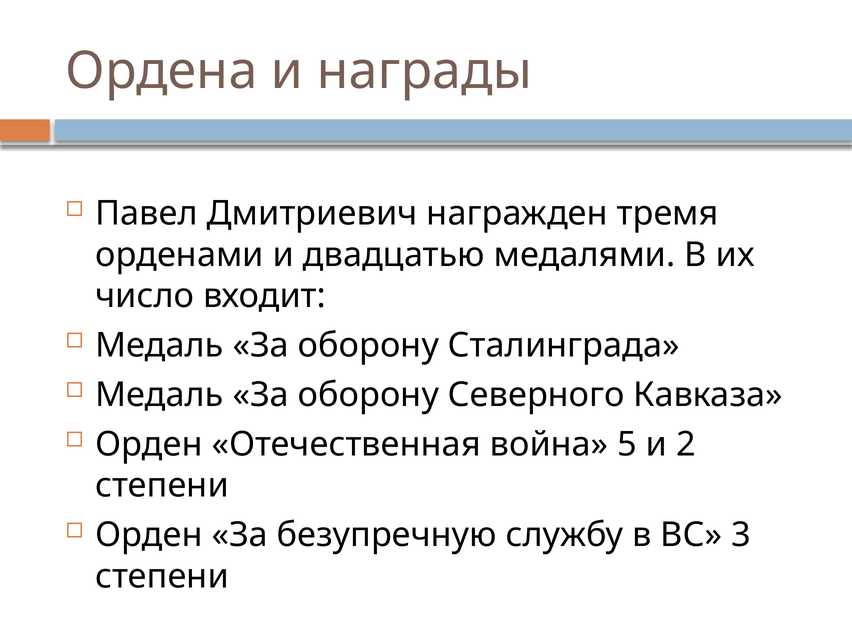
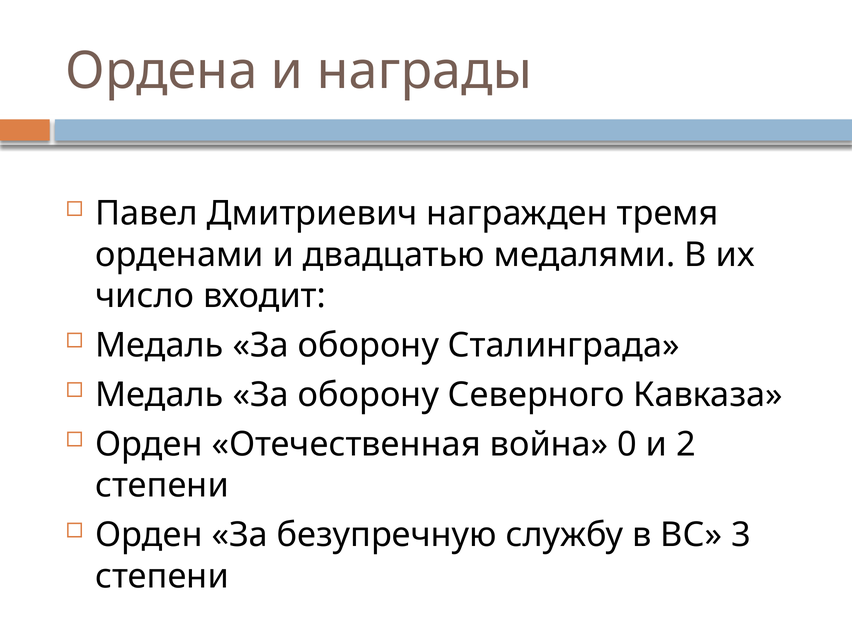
5: 5 -> 0 (627, 444)
